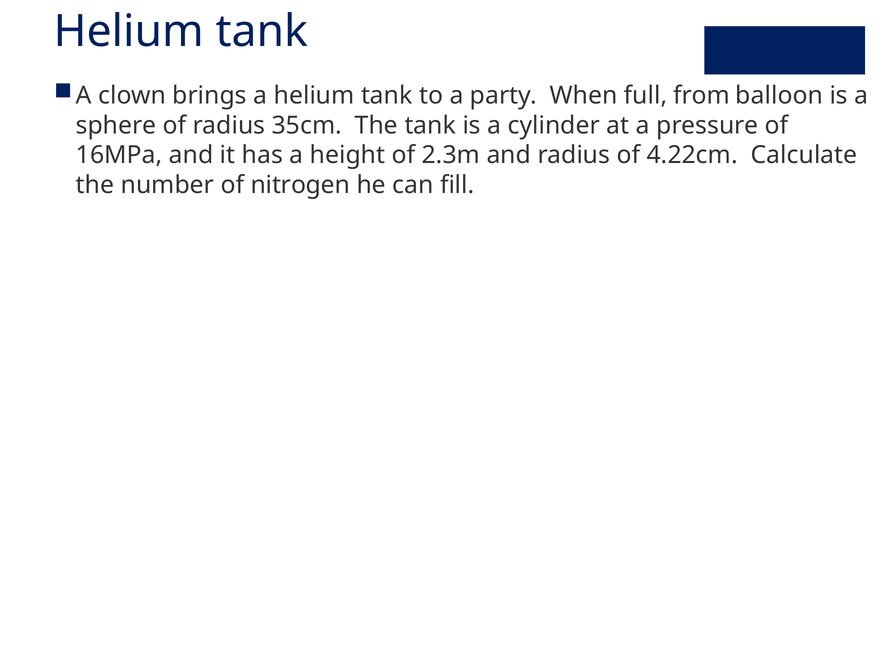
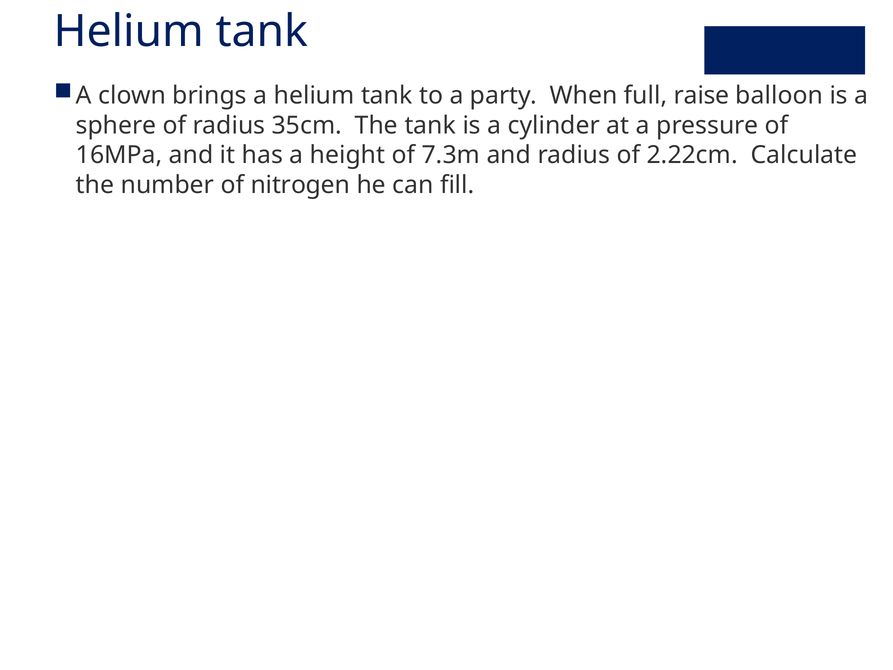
from: from -> raise (702, 96)
2.3m: 2.3m -> 7.3m (451, 155)
4.22cm: 4.22cm -> 2.22cm (692, 155)
